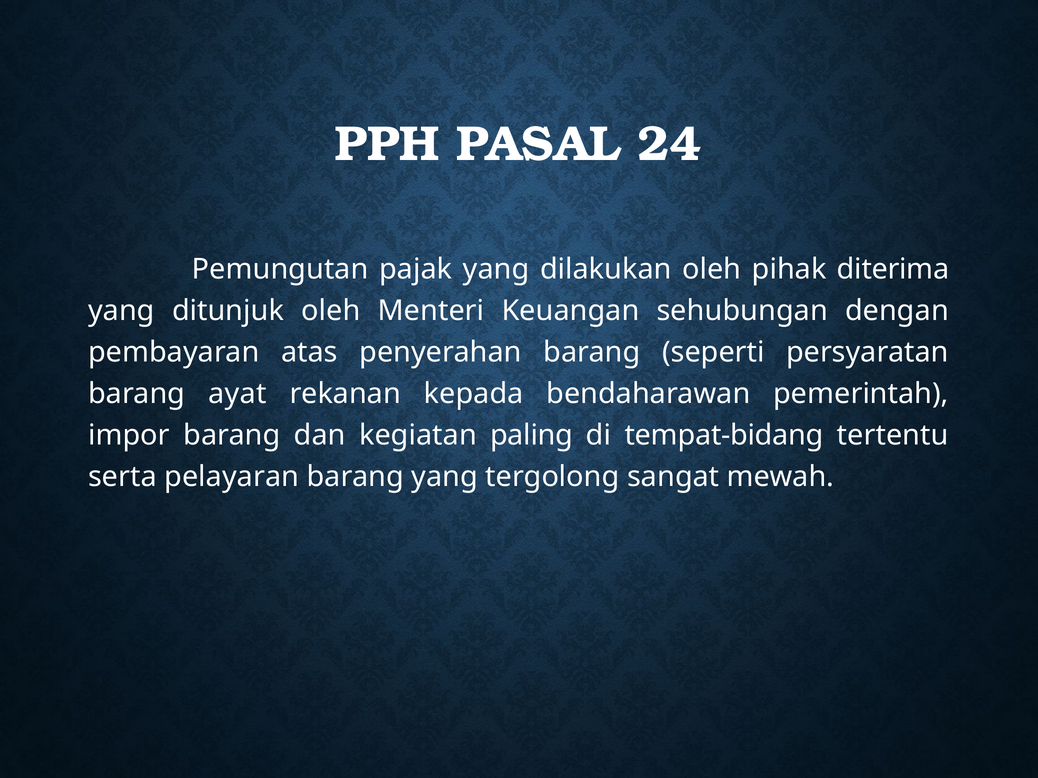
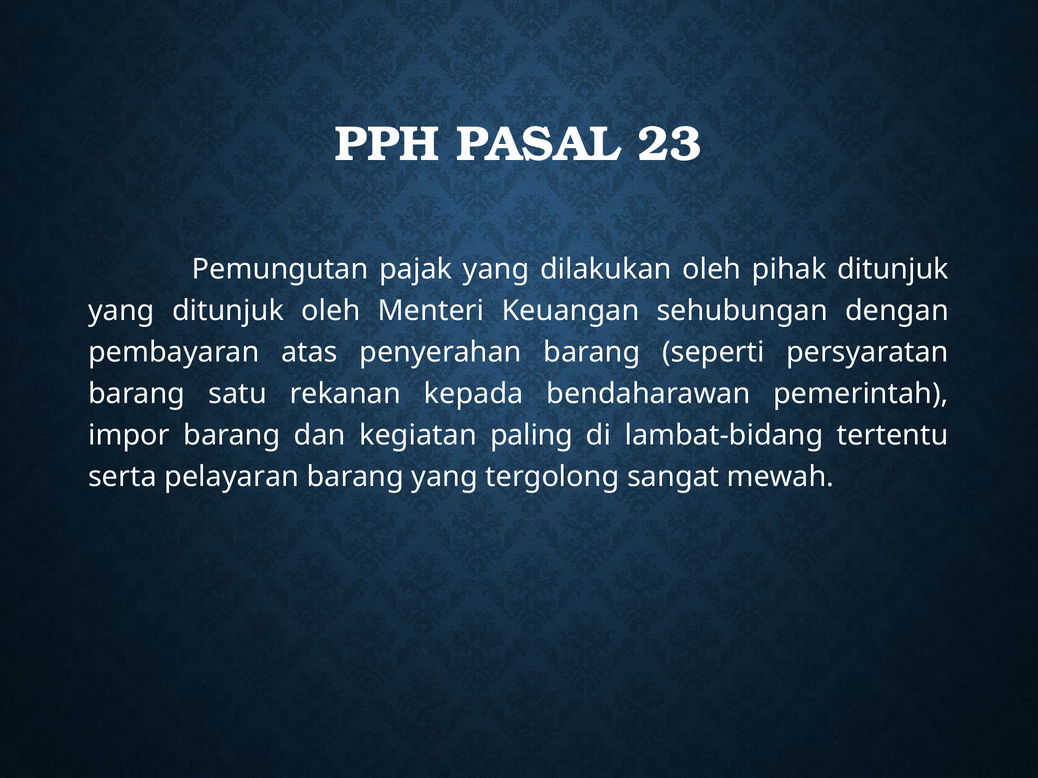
24: 24 -> 23 (669, 144)
pihak diterima: diterima -> ditunjuk (893, 269)
ayat: ayat -> satu (238, 394)
tempat-bidang: tempat-bidang -> lambat-bidang (724, 435)
